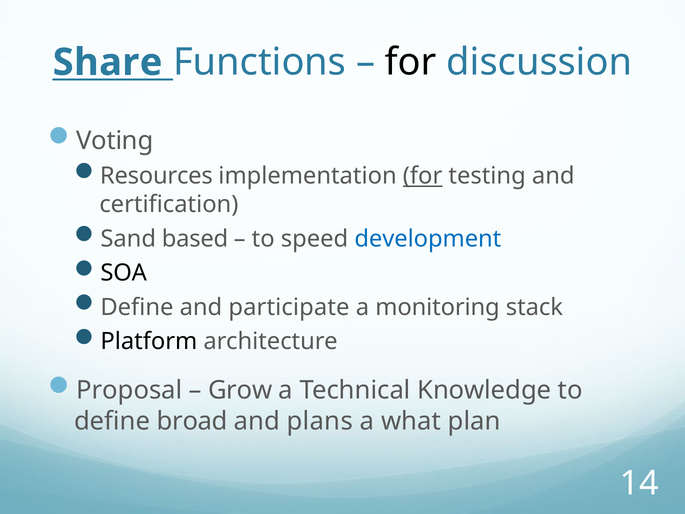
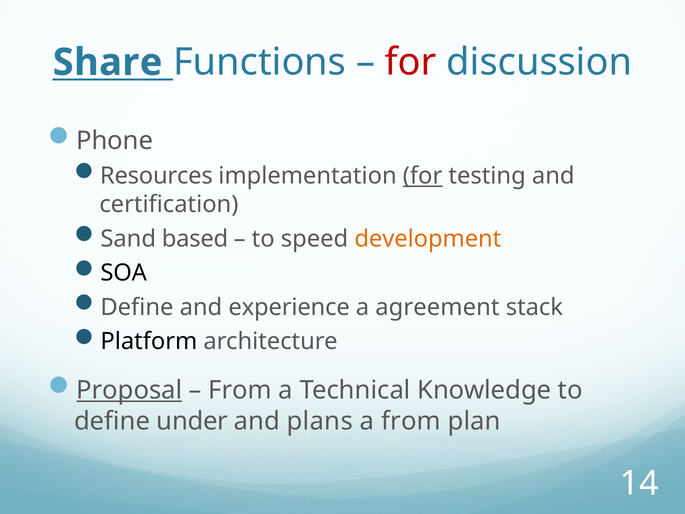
for colour: black -> red (411, 62)
Voting: Voting -> Phone (115, 141)
development colour: blue -> orange (428, 239)
participate: participate -> experience (289, 307)
monitoring: monitoring -> agreement (437, 307)
Proposal underline: none -> present (129, 390)
Grow: Grow -> From (240, 390)
broad: broad -> under (192, 421)
a what: what -> from (411, 421)
